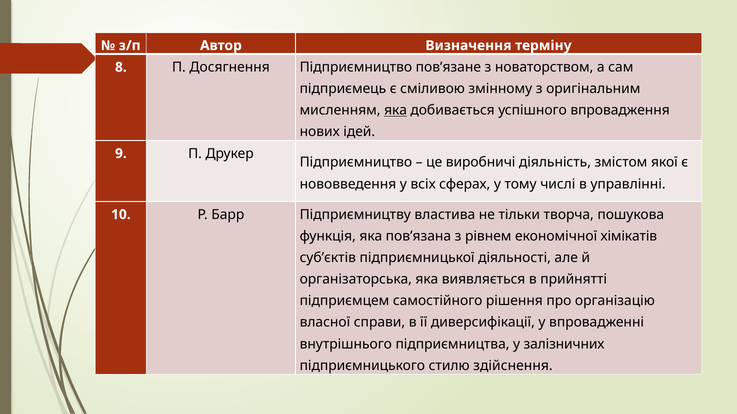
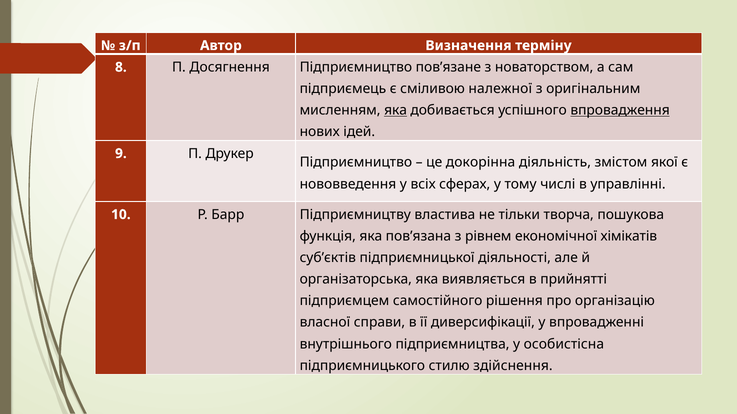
змінному: змінному -> належної (500, 89)
впровадження underline: none -> present (620, 110)
виробничі: виробничі -> докорінна (481, 163)
залізничних: залізничних -> особистісна (564, 344)
